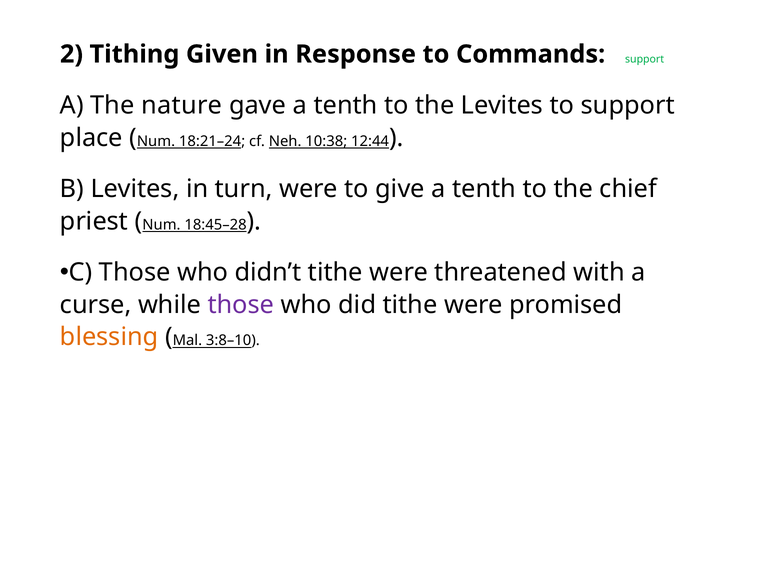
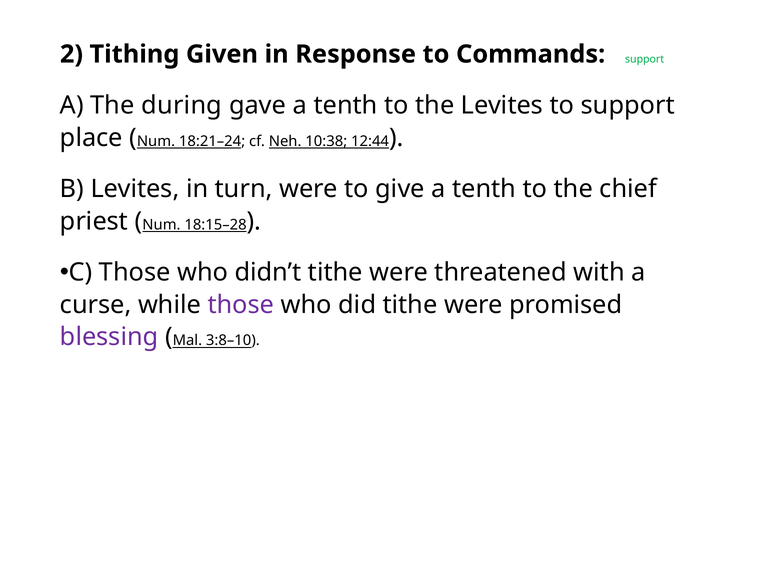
nature: nature -> during (182, 105)
18:45–28: 18:45–28 -> 18:15–28 (216, 225)
blessing colour: orange -> purple (109, 337)
